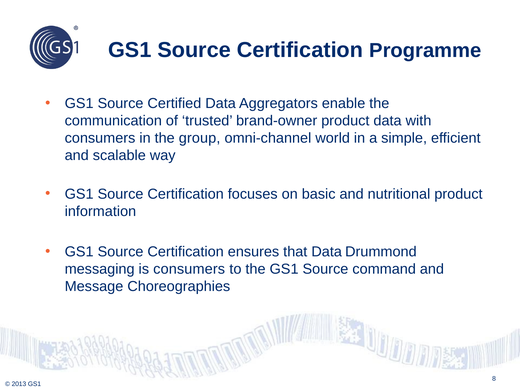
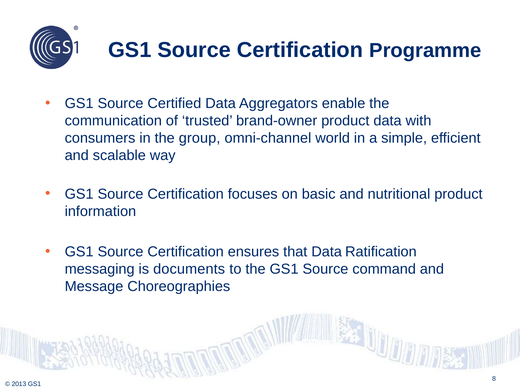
Drummond: Drummond -> Ratification (381, 252)
is consumers: consumers -> documents (189, 269)
